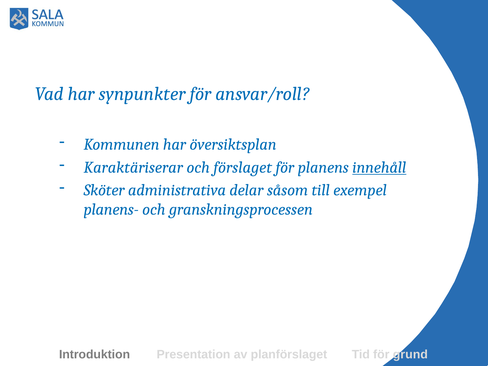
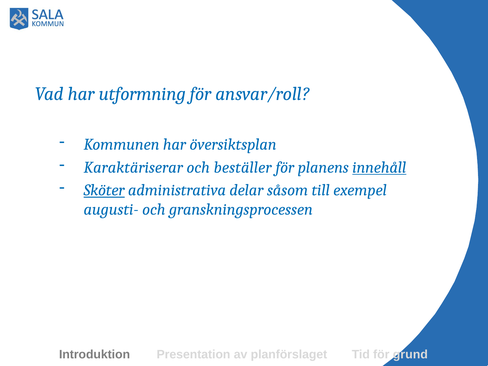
synpunkter: synpunkter -> utformning (142, 94)
förslaget: förslaget -> beställer (243, 167)
Sköter underline: none -> present (104, 190)
planens-: planens- -> augusti- (111, 210)
